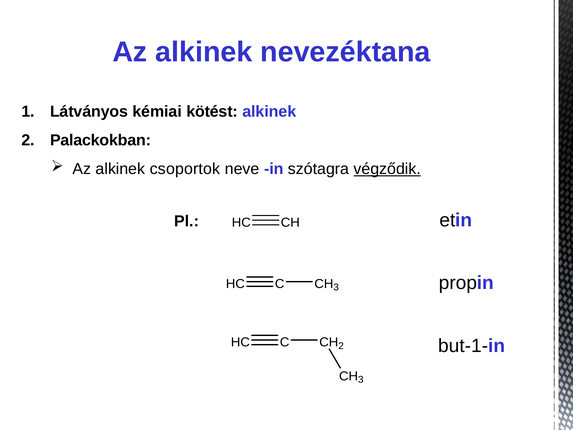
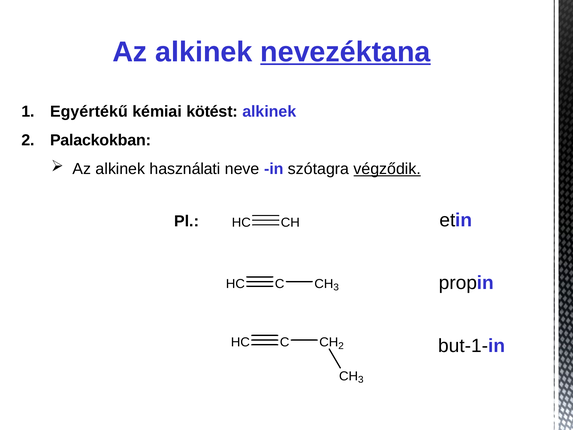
nevezéktana underline: none -> present (345, 52)
Látványos: Látványos -> Egyértékű (89, 112)
csoportok: csoportok -> használati (185, 169)
